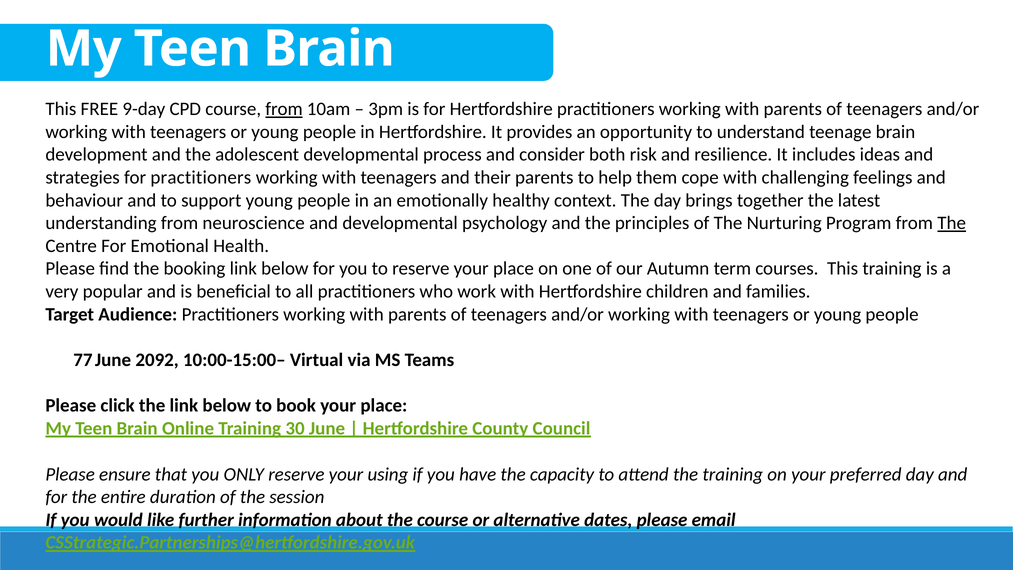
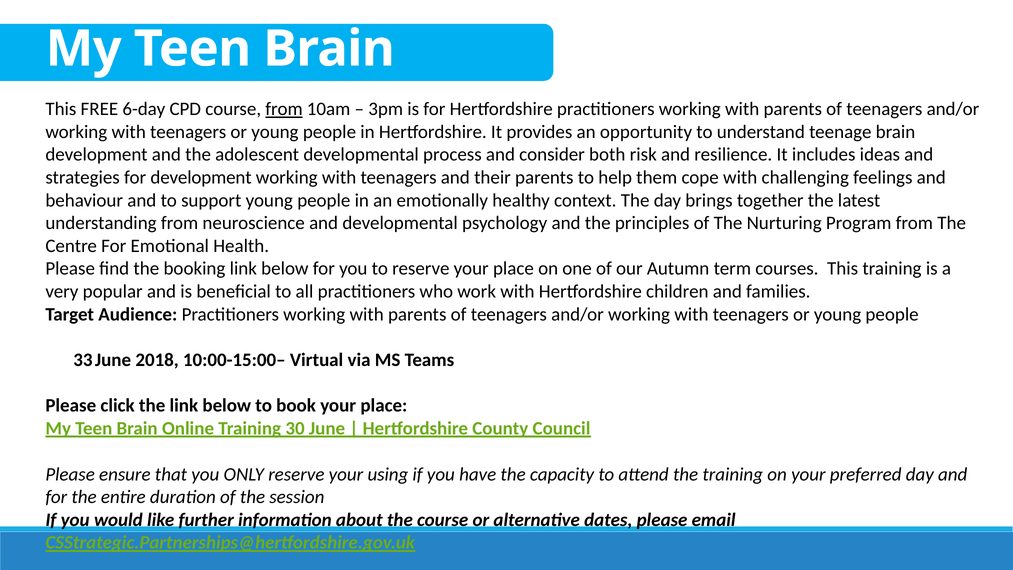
9-day: 9-day -> 6-day (144, 109)
for practitioners: practitioners -> development (201, 177)
The underline: present -> none (952, 223)
77: 77 -> 33 (83, 360)
2092: 2092 -> 2018 (157, 360)
